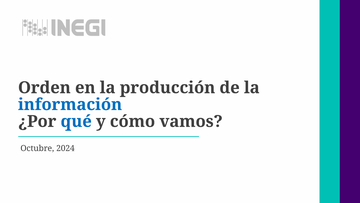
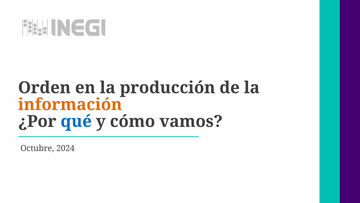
información colour: blue -> orange (70, 104)
